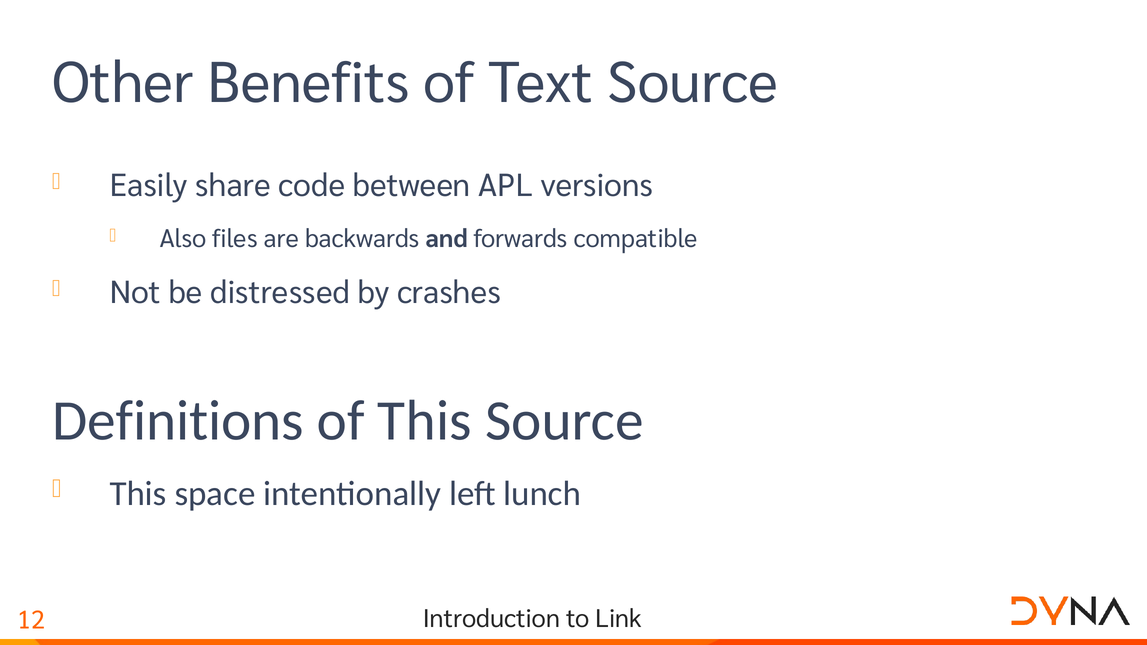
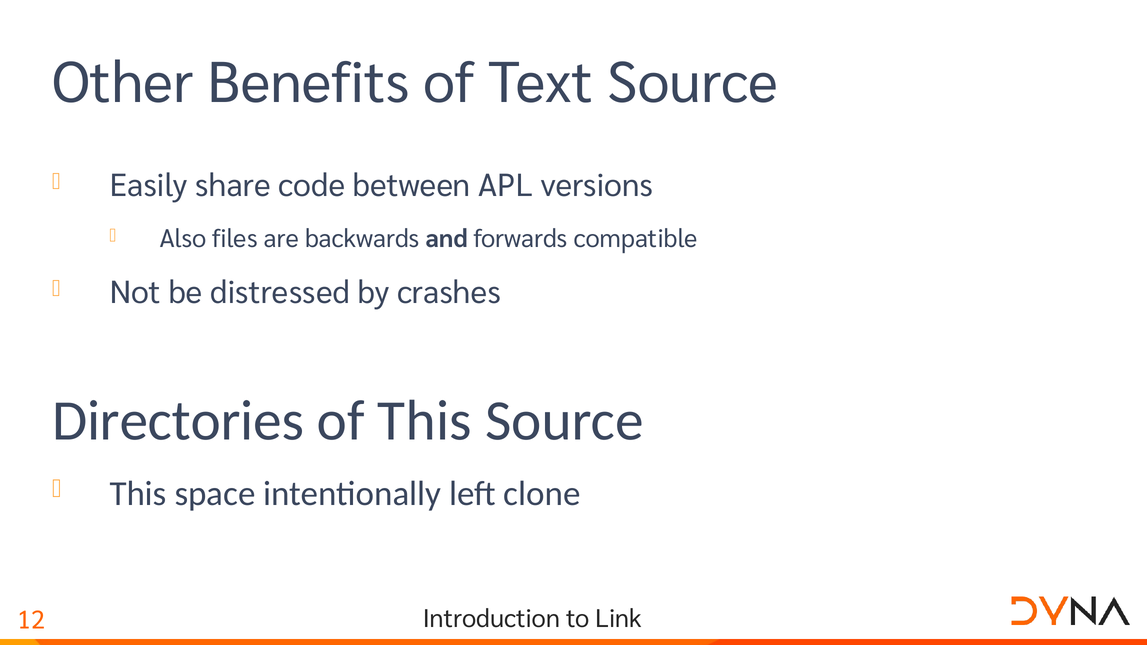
Definitions: Definitions -> Directories (178, 421)
lunch: lunch -> clone (542, 494)
